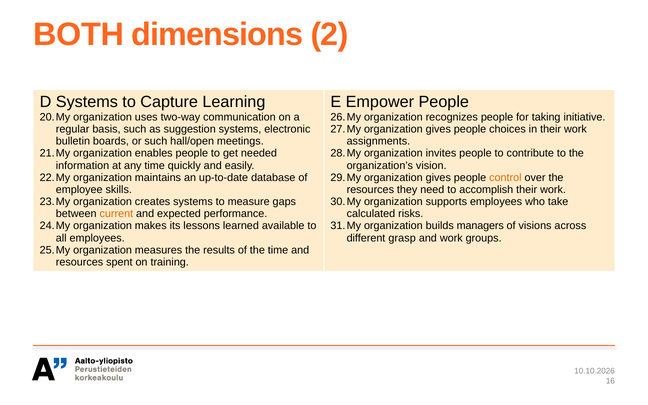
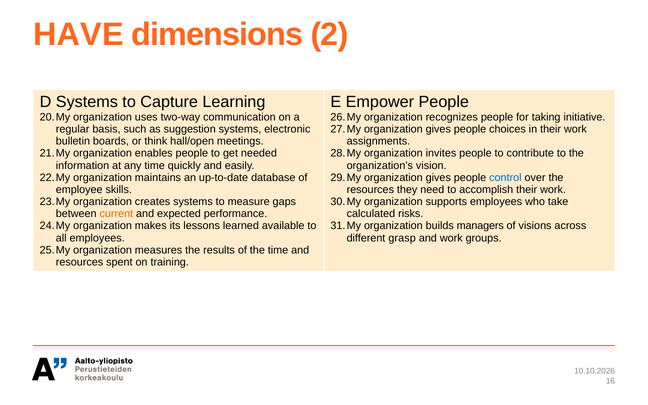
BOTH: BOTH -> HAVE (79, 35)
or such: such -> think (156, 141)
control colour: orange -> blue (505, 178)
